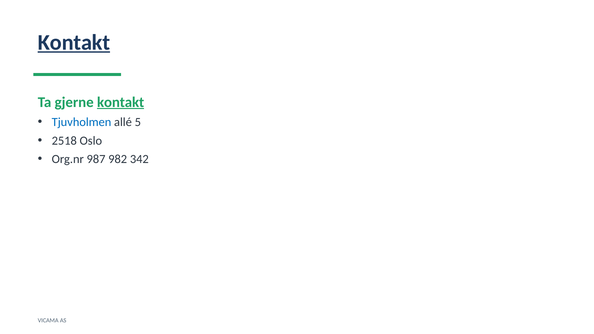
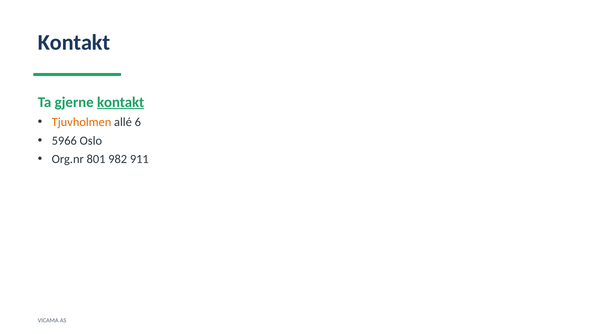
Kontakt underline: present -> none (74, 42)
Tjuvholmen colour: blue -> orange (82, 122)
5: 5 -> 6 (138, 122)
2518: 2518 -> 5966 (64, 141)
987: 987 -> 801 (96, 159)
342: 342 -> 911 (139, 159)
